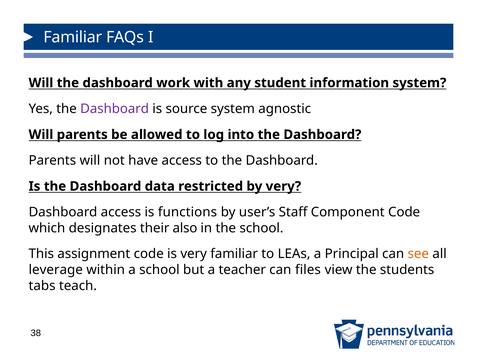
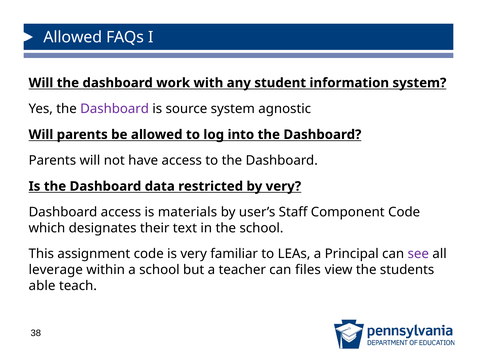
Familiar: Familiar -> Allowed (73, 37)
functions: functions -> materials (188, 212)
also: also -> text (185, 228)
see colour: orange -> purple (418, 254)
tabs: tabs -> able (42, 286)
